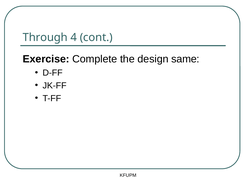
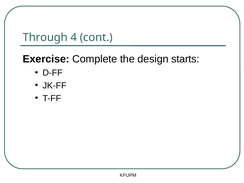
same: same -> starts (185, 59)
